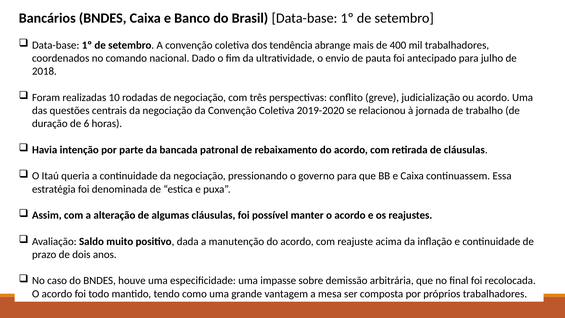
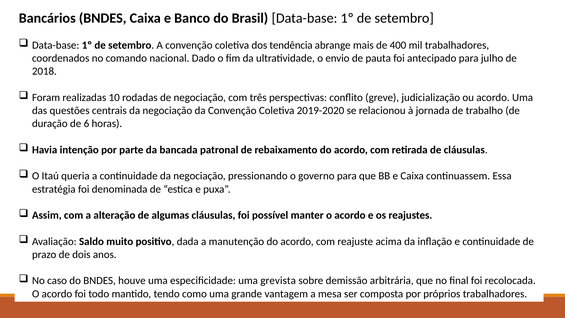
impasse: impasse -> grevista (278, 281)
